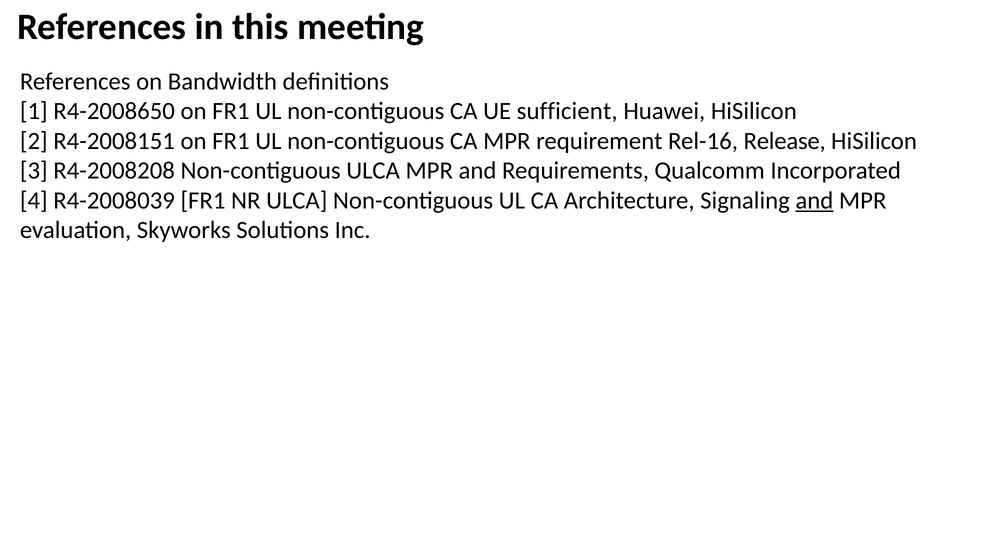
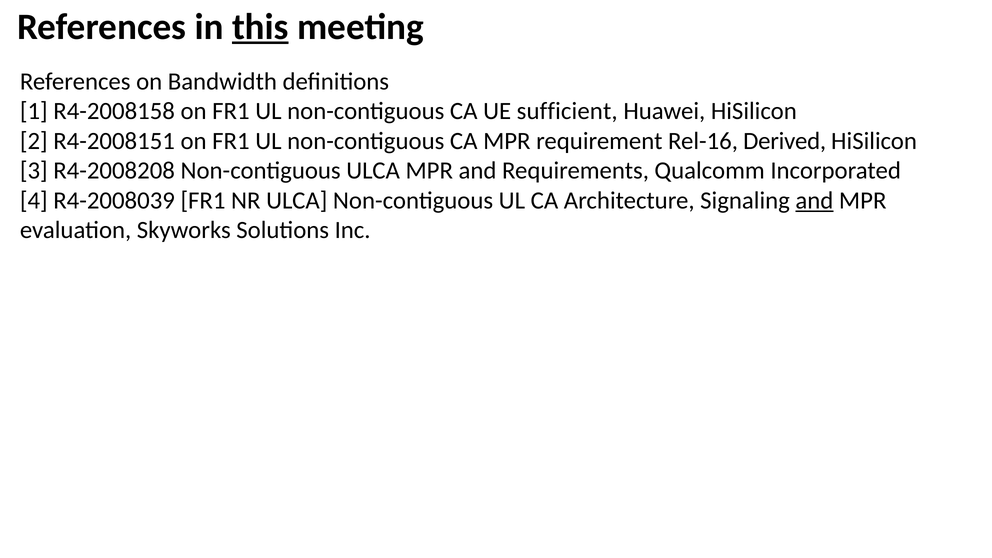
this underline: none -> present (260, 27)
R4-2008650: R4-2008650 -> R4-2008158 (114, 111)
Release: Release -> Derived (785, 141)
